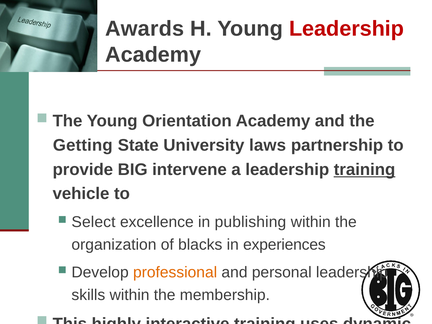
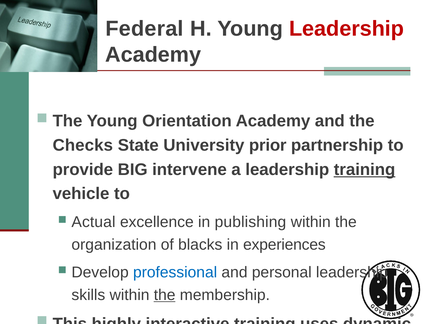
Awards: Awards -> Federal (145, 29)
Getting: Getting -> Checks (83, 145)
laws: laws -> prior (268, 145)
Select: Select -> Actual (93, 222)
professional colour: orange -> blue (175, 272)
the underline: none -> present (165, 295)
